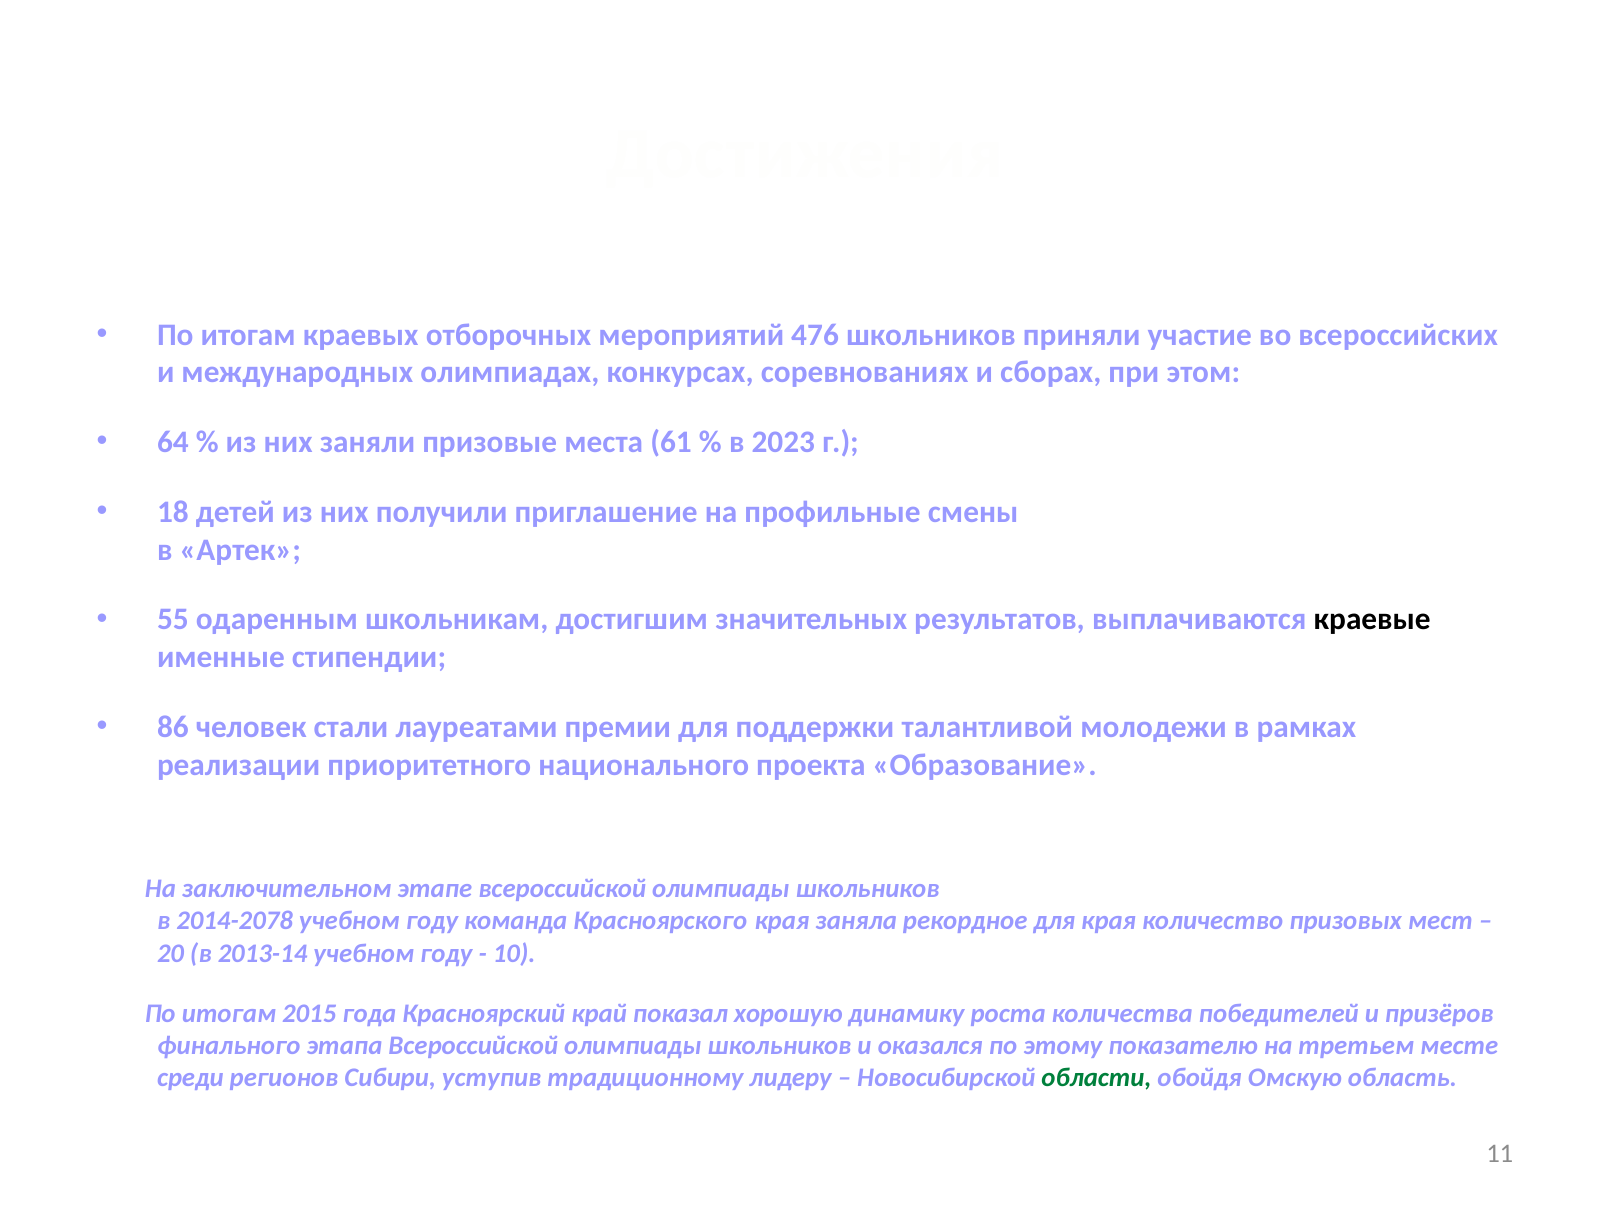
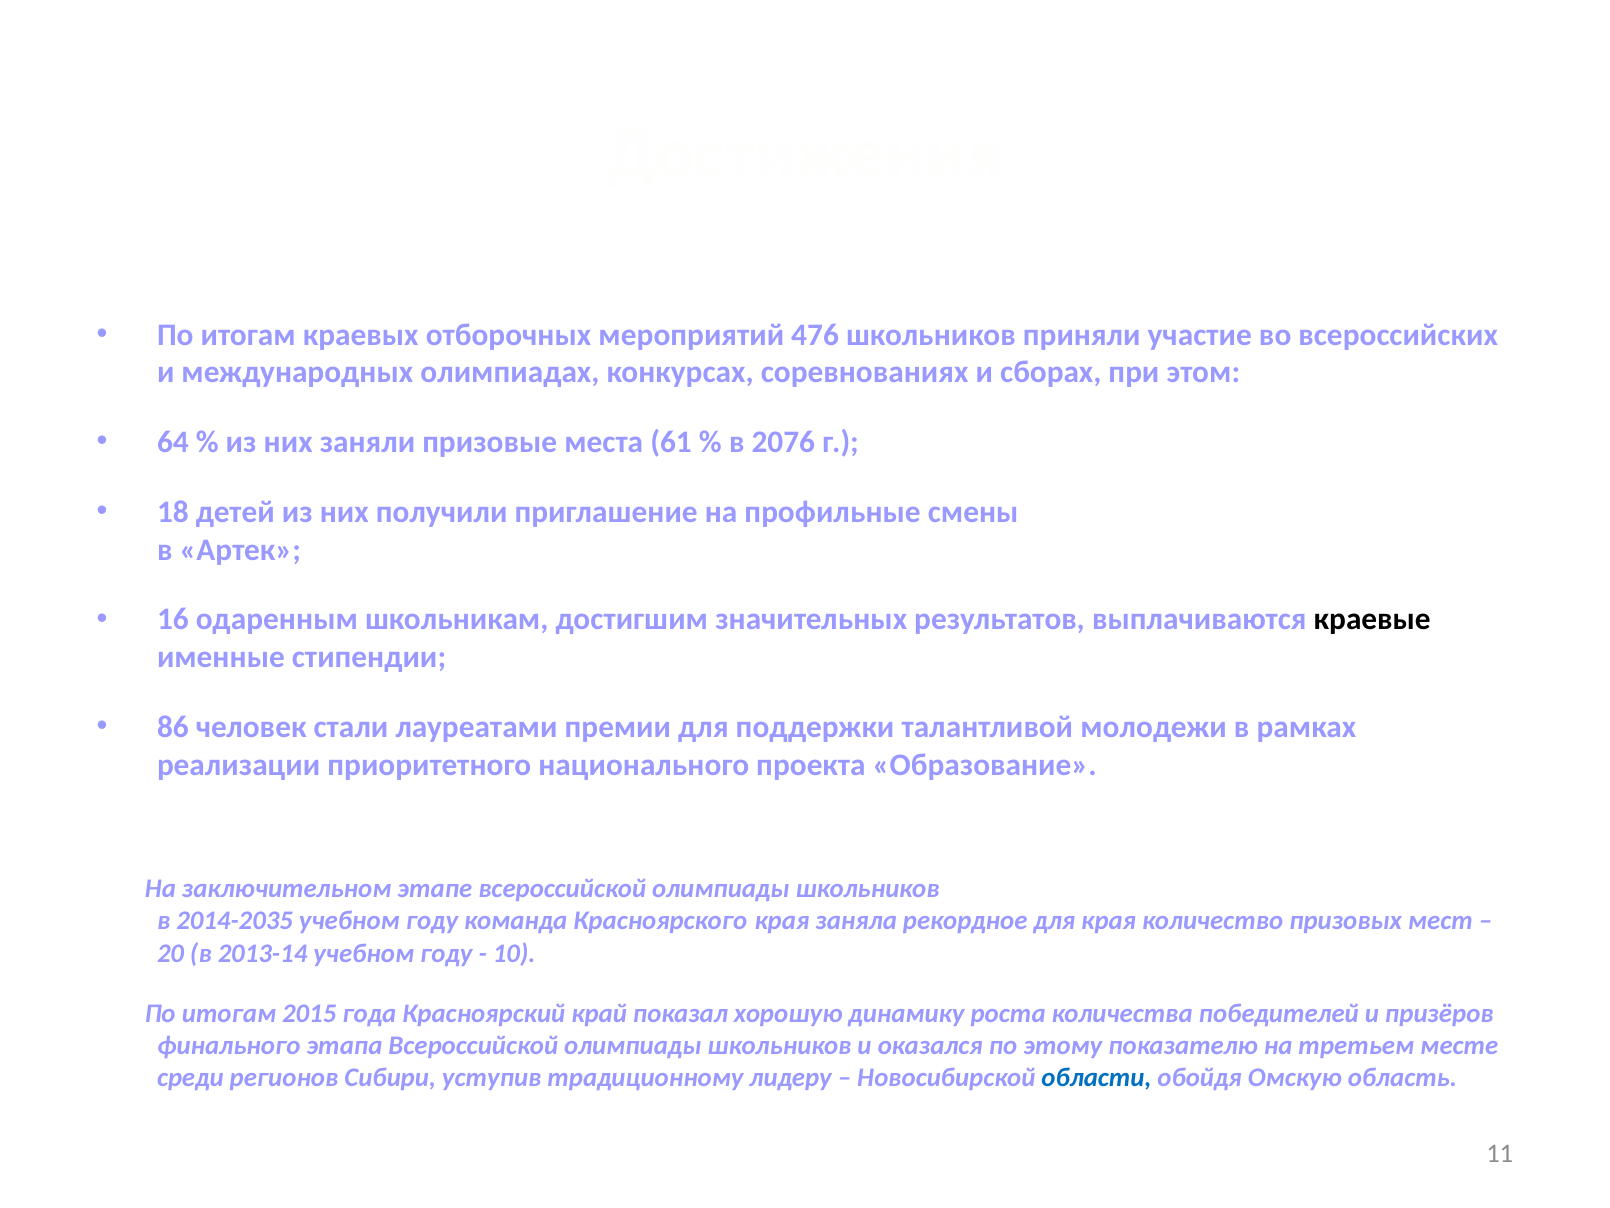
2023: 2023 -> 2076 (783, 442)
55: 55 -> 16 (173, 619)
2014-2078: 2014-2078 -> 2014-2035 (235, 921)
области colour: green -> blue (1096, 1077)
